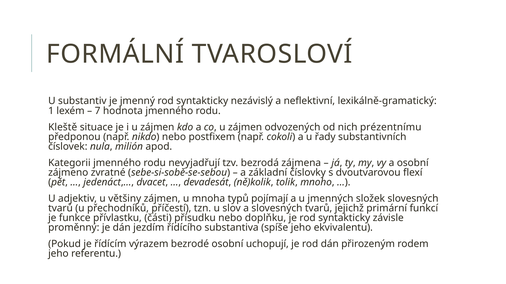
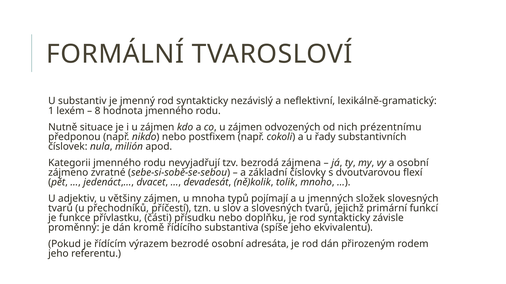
7: 7 -> 8 (98, 111)
Kleště: Kleště -> Nutně (63, 127)
jezdím: jezdím -> kromě (149, 228)
uchopují: uchopují -> adresáta (267, 244)
